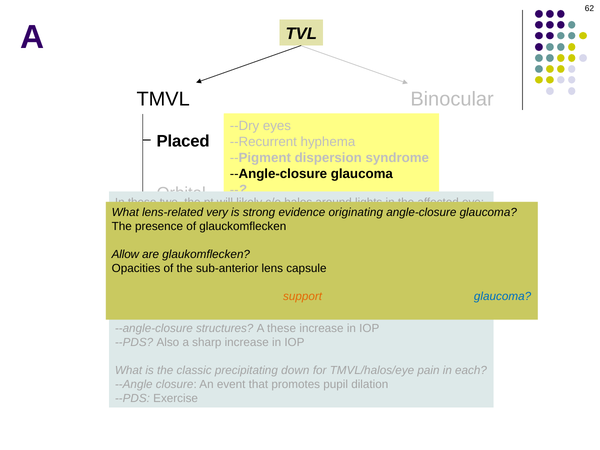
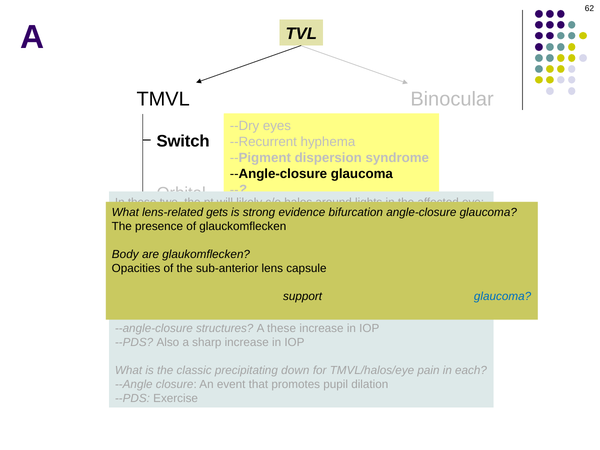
Placed: Placed -> Switch (183, 141)
very: very -> gets (217, 213)
originating: originating -> bifurcation (356, 213)
Allow: Allow -> Body (125, 255)
support colour: orange -> black (303, 297)
